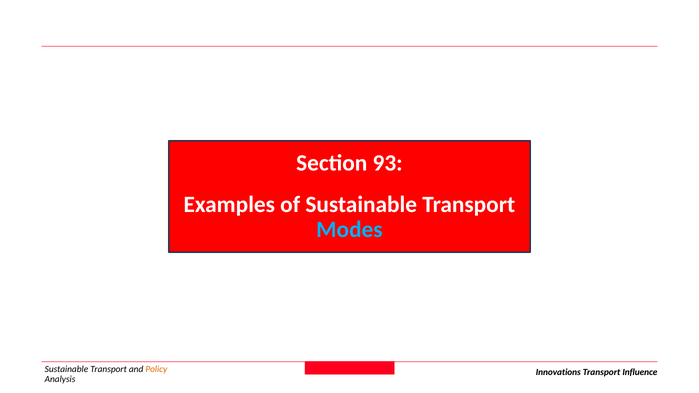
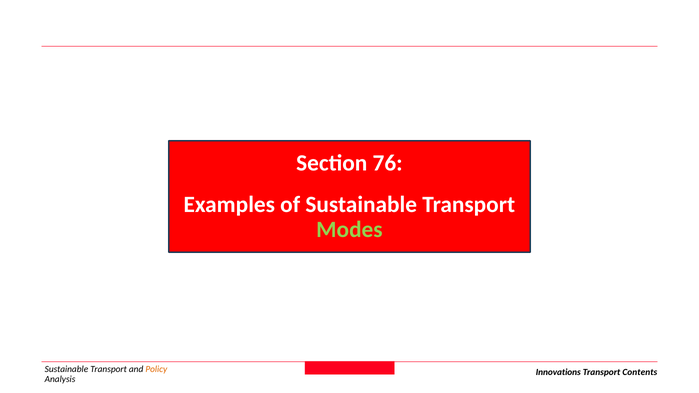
93: 93 -> 76 (388, 163)
Modes colour: light blue -> light green (349, 230)
Influence: Influence -> Contents (640, 372)
